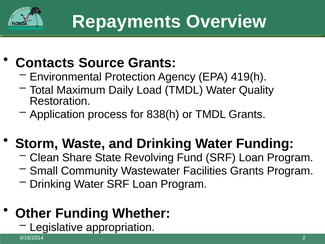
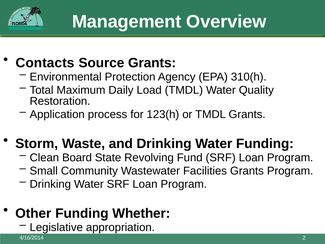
Repayments: Repayments -> Management (127, 22)
419(h: 419(h -> 310(h (249, 77)
838(h: 838(h -> 123(h (163, 114)
Share: Share -> Board (77, 157)
